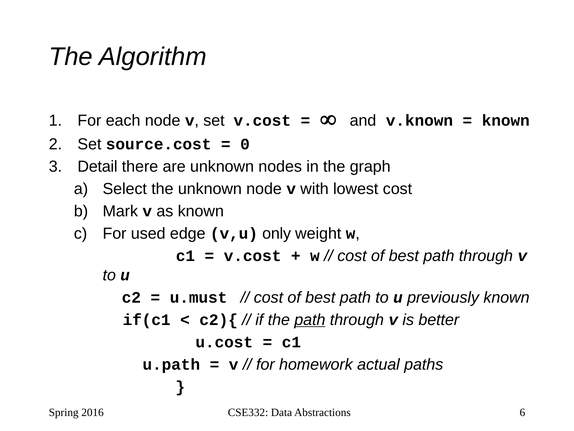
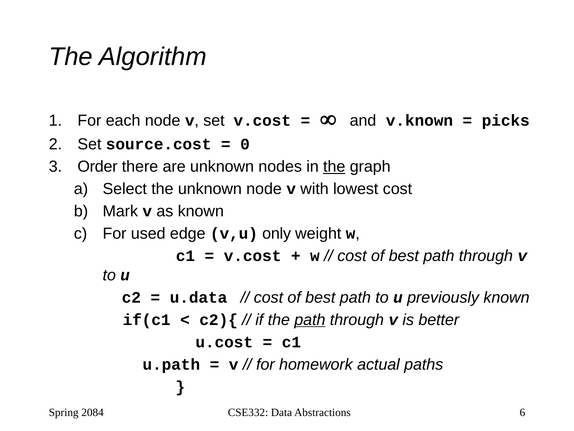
known: known -> picks (506, 120)
Detail: Detail -> Order (98, 166)
the underline: none -> present (334, 166)
u.must: u.must -> u.data (199, 297)
2016: 2016 -> 2084 (93, 412)
